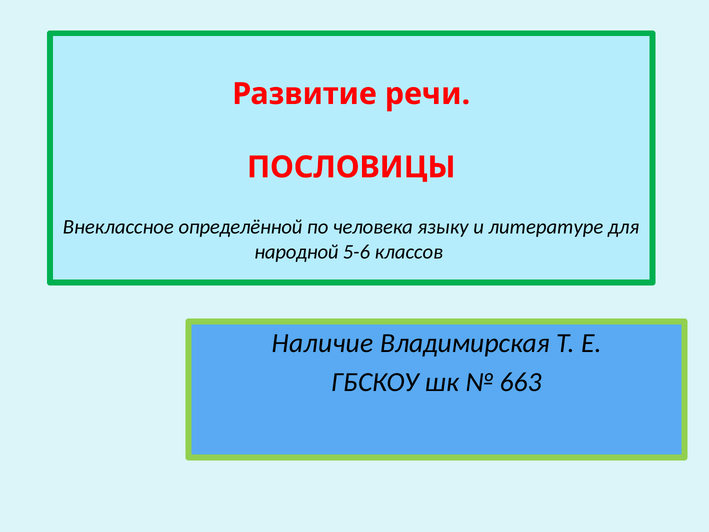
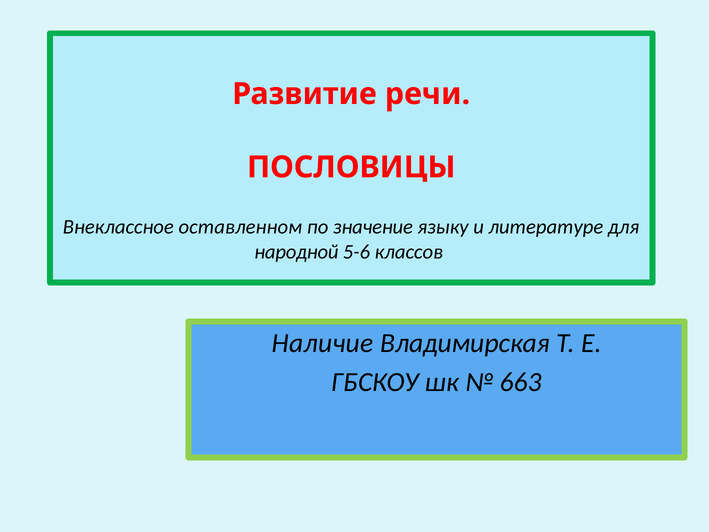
определённой: определённой -> оставленном (240, 227)
человека: человека -> значение (373, 227)
